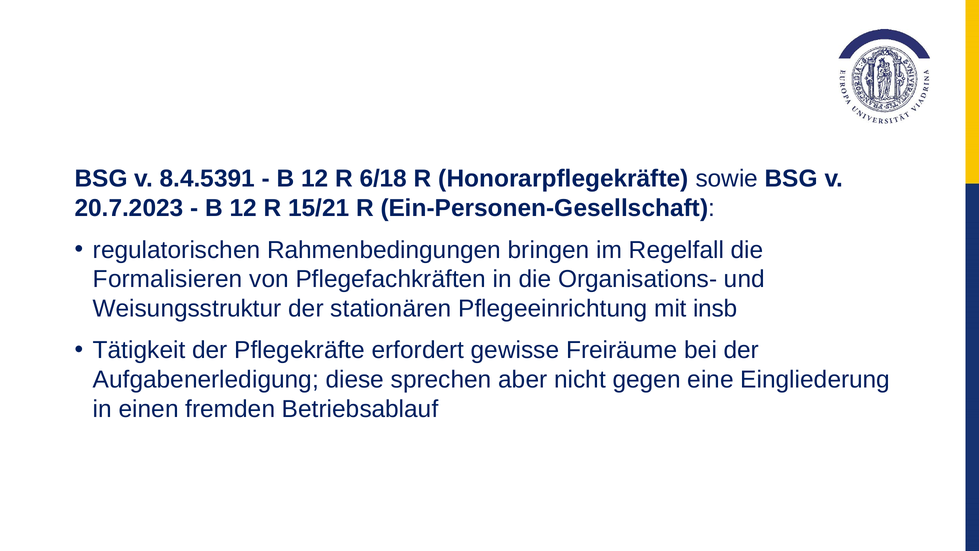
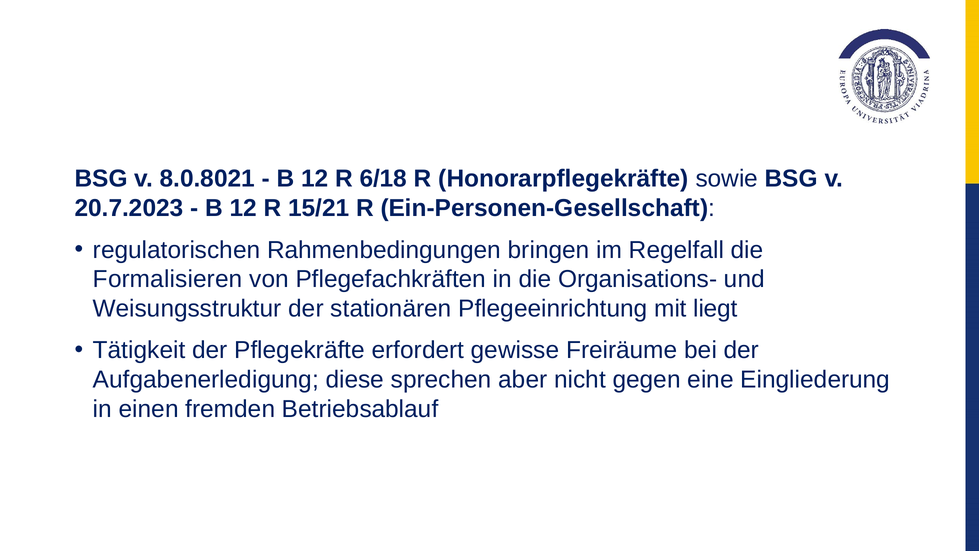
8.4.5391: 8.4.5391 -> 8.0.8021 (207, 179)
insb: insb -> liegt (715, 309)
